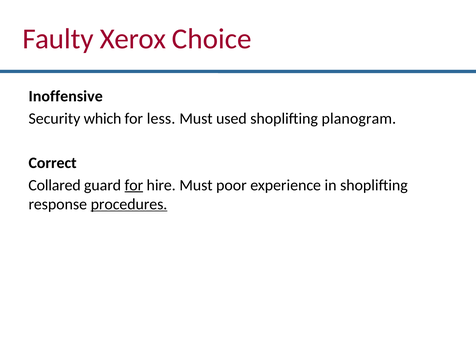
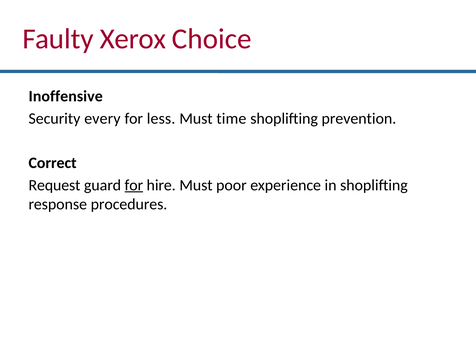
which: which -> every (102, 119)
used: used -> time (231, 119)
planogram: planogram -> prevention (359, 119)
Collared: Collared -> Request (55, 185)
procedures underline: present -> none (129, 204)
